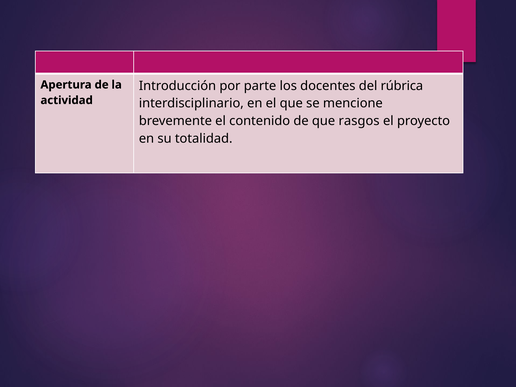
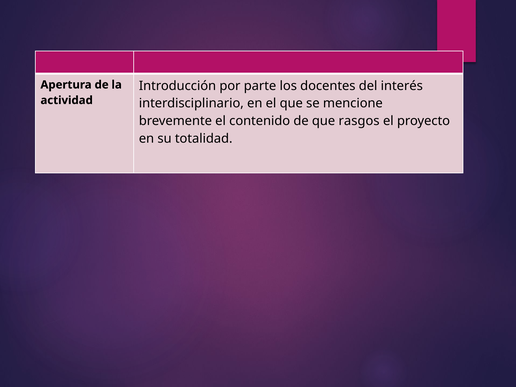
rúbrica: rúbrica -> interés (402, 86)
